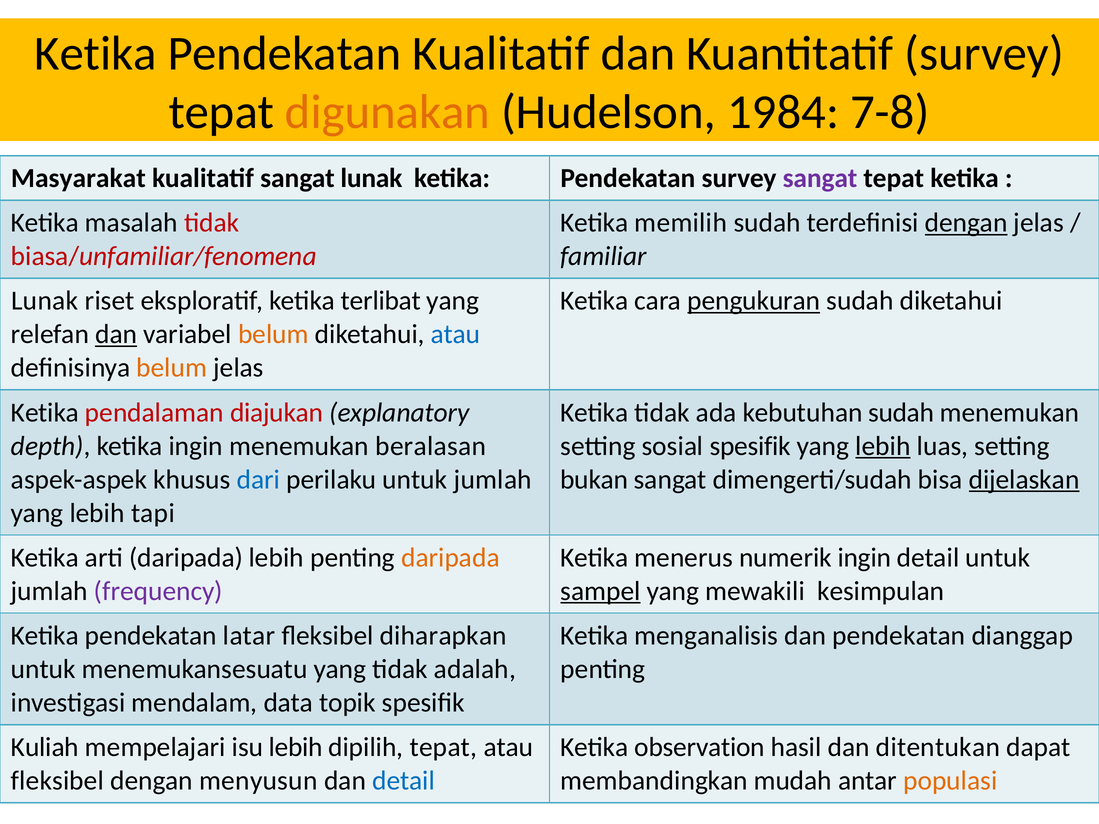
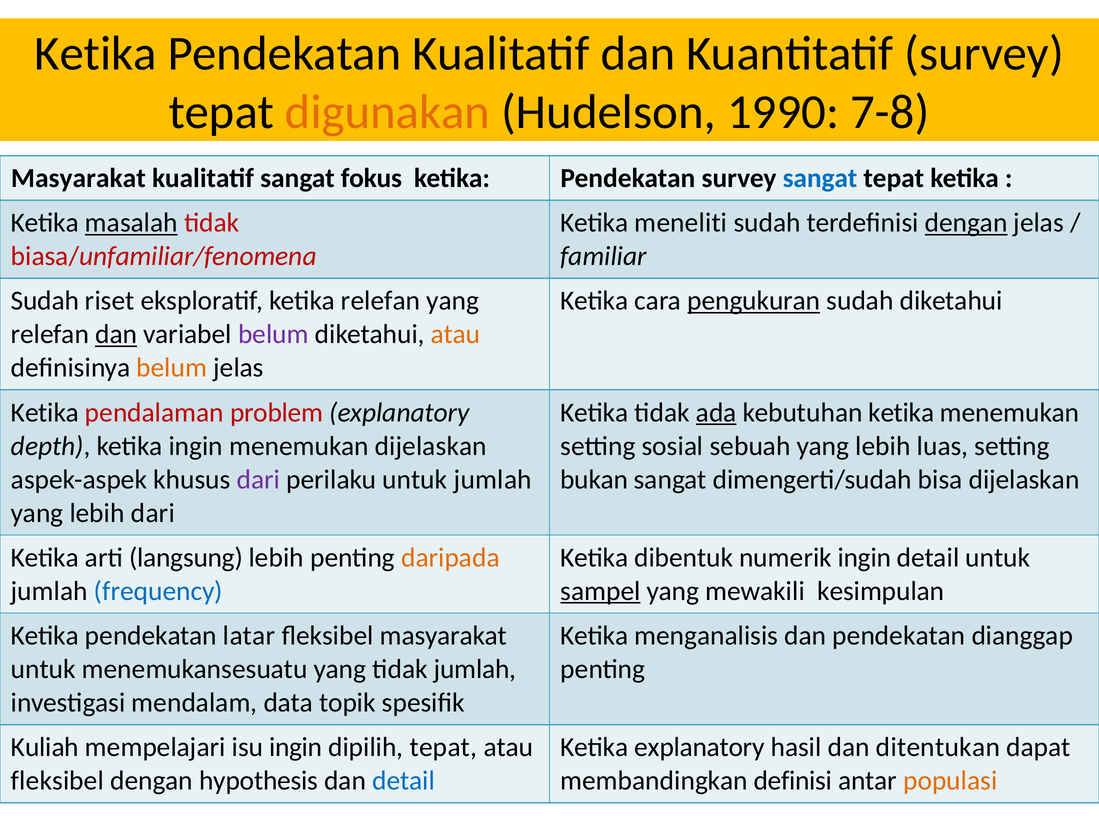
1984: 1984 -> 1990 (783, 112)
sangat lunak: lunak -> fokus (371, 178)
sangat colour: purple -> blue (820, 178)
masalah underline: none -> present (131, 223)
memilih: memilih -> meneliti (681, 223)
Lunak: Lunak -> Sudah (45, 301)
ketika terlibat: terlibat -> relefan (381, 301)
belum colour: orange -> purple (273, 334)
atau colour: blue -> orange (456, 334)
diajukan: diajukan -> problem (277, 413)
ada underline: none -> present (716, 413)
kebutuhan sudah: sudah -> ketika (901, 413)
menemukan beralasan: beralasan -> dijelaskan (431, 446)
sosial spesifik: spesifik -> sebuah (750, 446)
lebih underline: present -> none (883, 446)
dari colour: blue -> purple (258, 480)
dijelaskan underline: present -> none (1024, 480)
lebih tapi: tapi -> dari (153, 513)
arti daripada: daripada -> langsung (186, 558)
menerus: menerus -> dibentuk (684, 558)
frequency colour: purple -> blue (158, 591)
fleksibel diharapkan: diharapkan -> masyarakat (443, 636)
tidak adalah: adalah -> jumlah (475, 669)
isu lebih: lebih -> ingin (296, 747)
Ketika observation: observation -> explanatory (700, 747)
menyusun: menyusun -> hypothesis (259, 781)
mudah: mudah -> definisi (793, 781)
